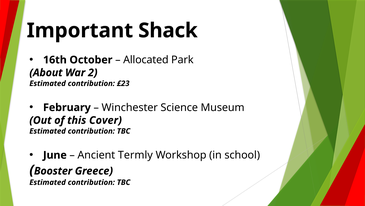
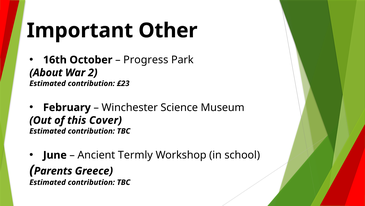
Shack: Shack -> Other (168, 30)
Allocated: Allocated -> Progress (146, 60)
Booster: Booster -> Parents (53, 170)
